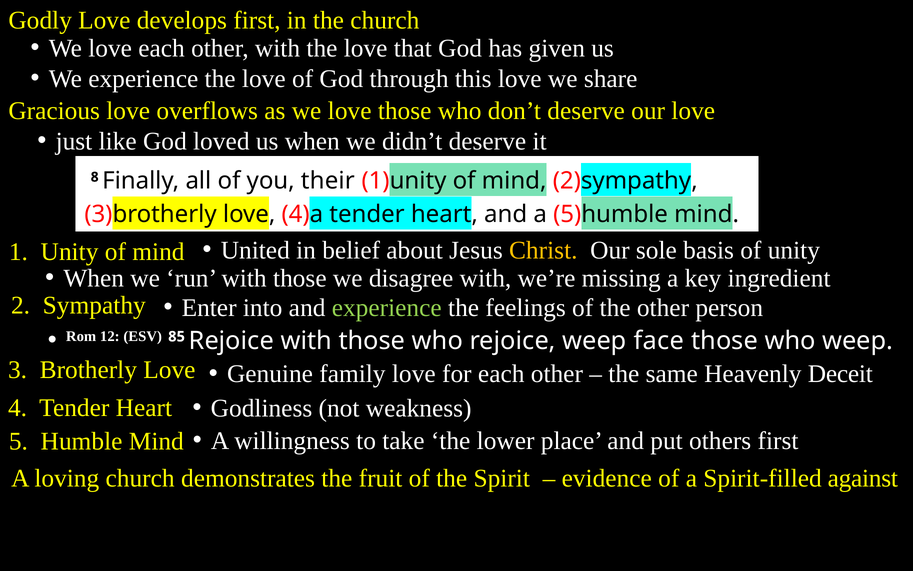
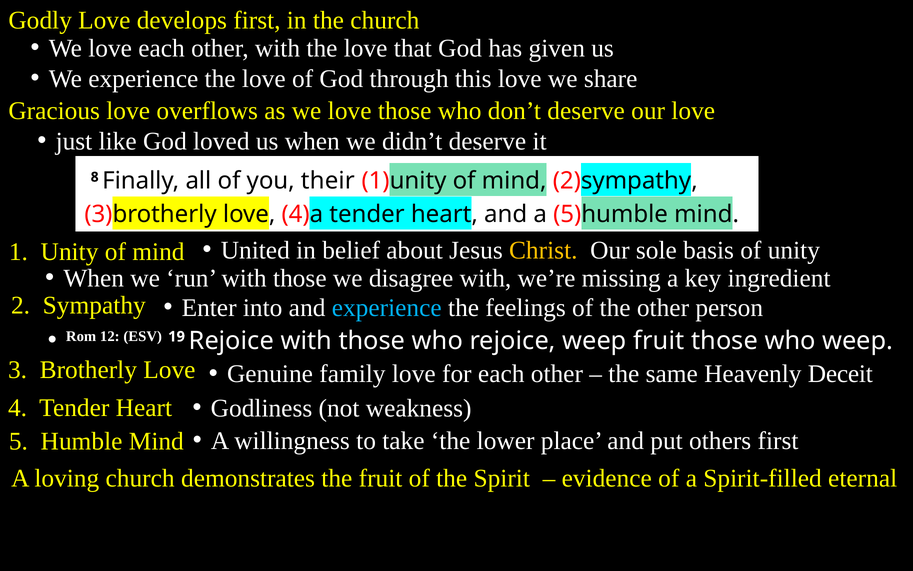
experience colour: light green -> light blue (387, 308)
85: 85 -> 19 (177, 336)
weep face: face -> fruit (659, 341)
against: against -> eternal (863, 478)
